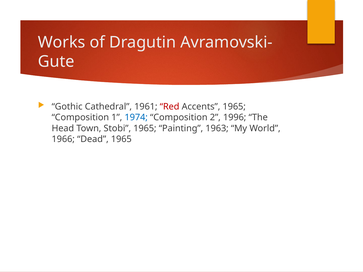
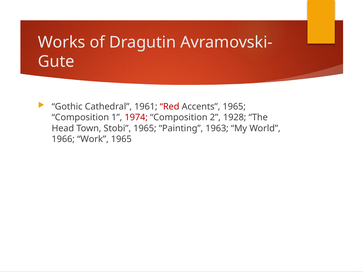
1974 colour: blue -> red (136, 118)
1996: 1996 -> 1928 (235, 118)
Dead: Dead -> Work (93, 139)
